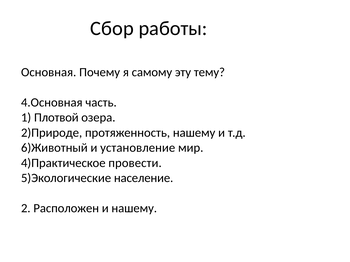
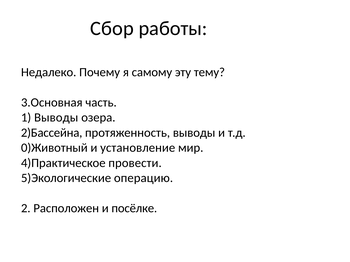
Основная: Основная -> Недалеко (49, 72)
4.Основная: 4.Основная -> 3.Основная (52, 103)
1 Плотвой: Плотвой -> Выводы (56, 118)
2)Природе: 2)Природе -> 2)Бассейна (52, 133)
протяженность нашему: нашему -> выводы (194, 133)
6)Животный: 6)Животный -> 0)Животный (54, 148)
население: население -> операцию (144, 178)
и нашему: нашему -> посёлке (134, 209)
